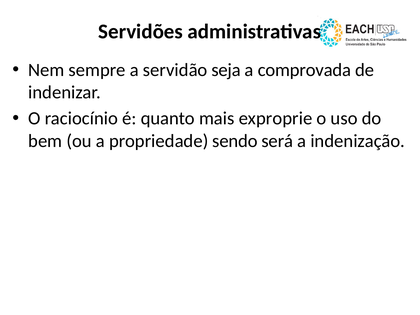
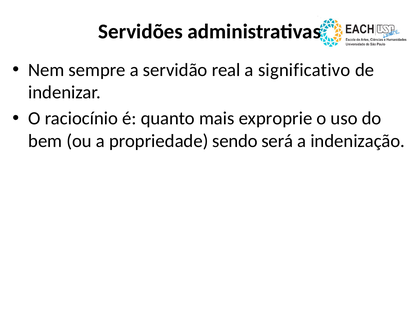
seja: seja -> real (226, 70)
comprovada: comprovada -> significativo (304, 70)
